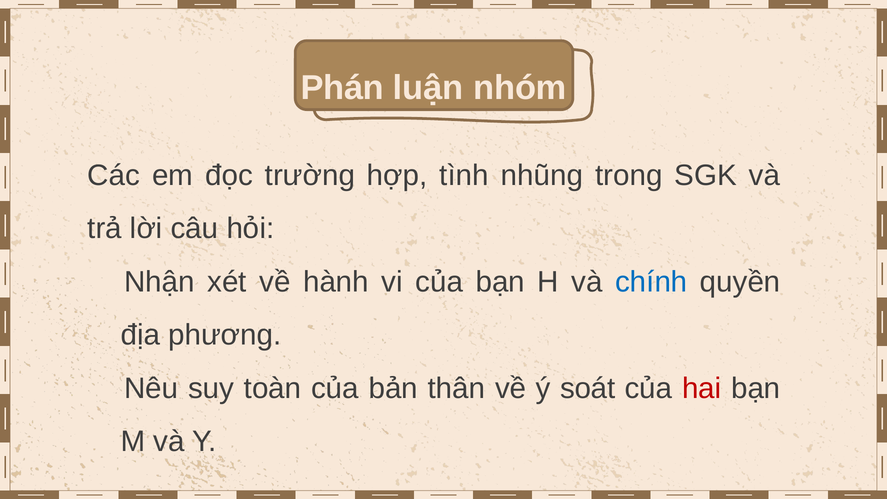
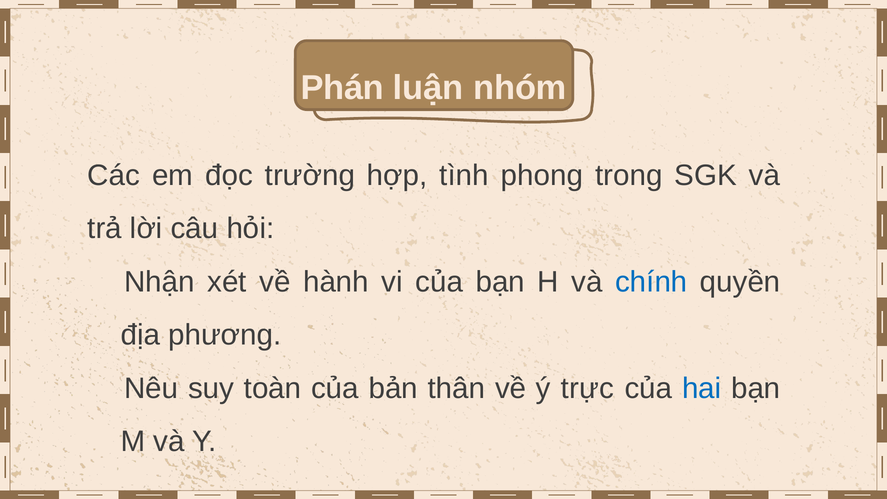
nhũng: nhũng -> phong (542, 175)
soát: soát -> trực (587, 388)
hai colour: red -> blue (702, 388)
